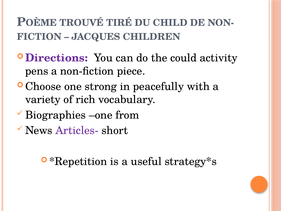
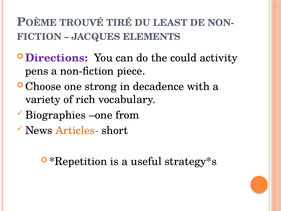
CHILD: CHILD -> LEAST (170, 23)
CHILDREN: CHILDREN -> ELEMENTS (152, 37)
peacefully: peacefully -> decadence (158, 86)
Articles- colour: purple -> orange (77, 130)
